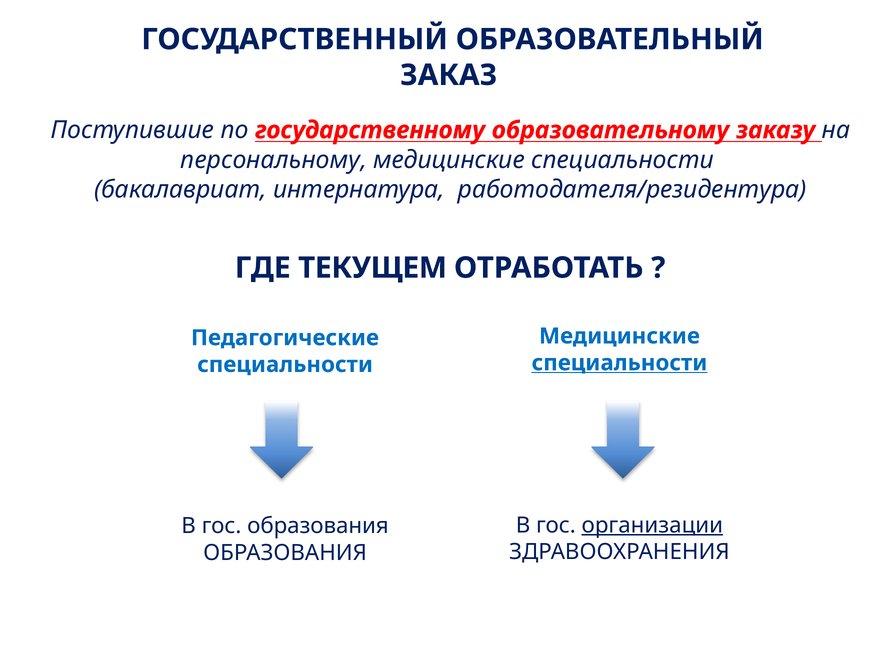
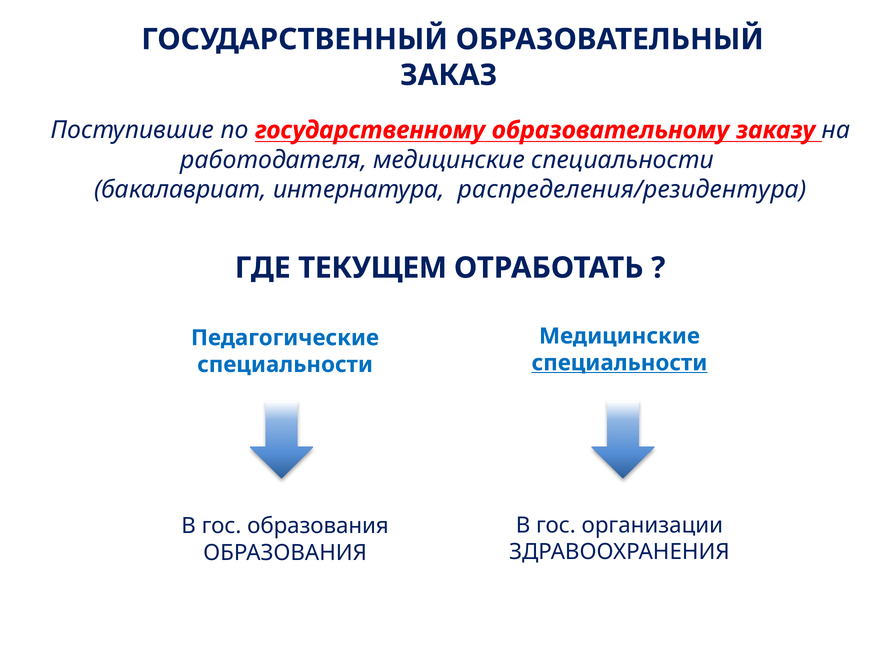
персональному: персональному -> работодателя (274, 160)
работодателя/резидентура: работодателя/резидентура -> распределения/резидентура (632, 190)
организации underline: present -> none (652, 526)
